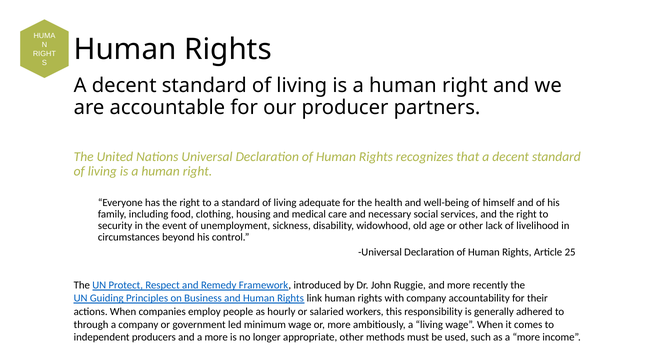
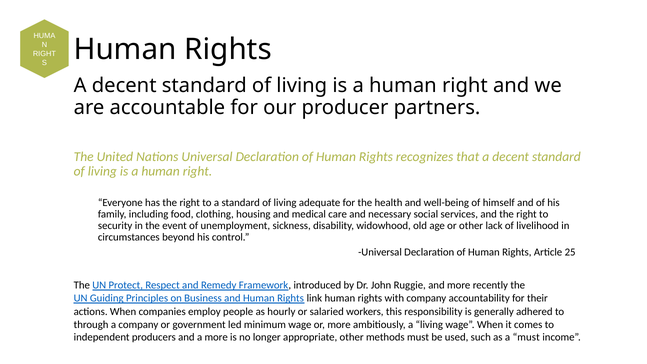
as a more: more -> must (526, 337)
